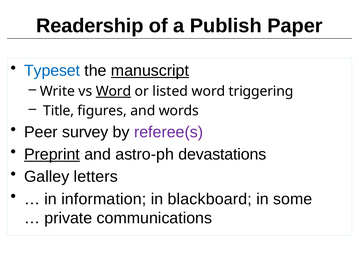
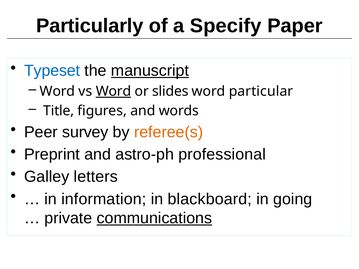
Readership: Readership -> Particularly (90, 26)
Publish: Publish -> Specify (226, 26)
Write: Write -> Word (57, 91)
listed: listed -> slides (170, 91)
triggering: triggering -> particular (261, 91)
referee(s colour: purple -> orange (169, 132)
Preprint underline: present -> none (52, 155)
devastations: devastations -> professional (222, 155)
some: some -> going (293, 199)
communications underline: none -> present (154, 218)
